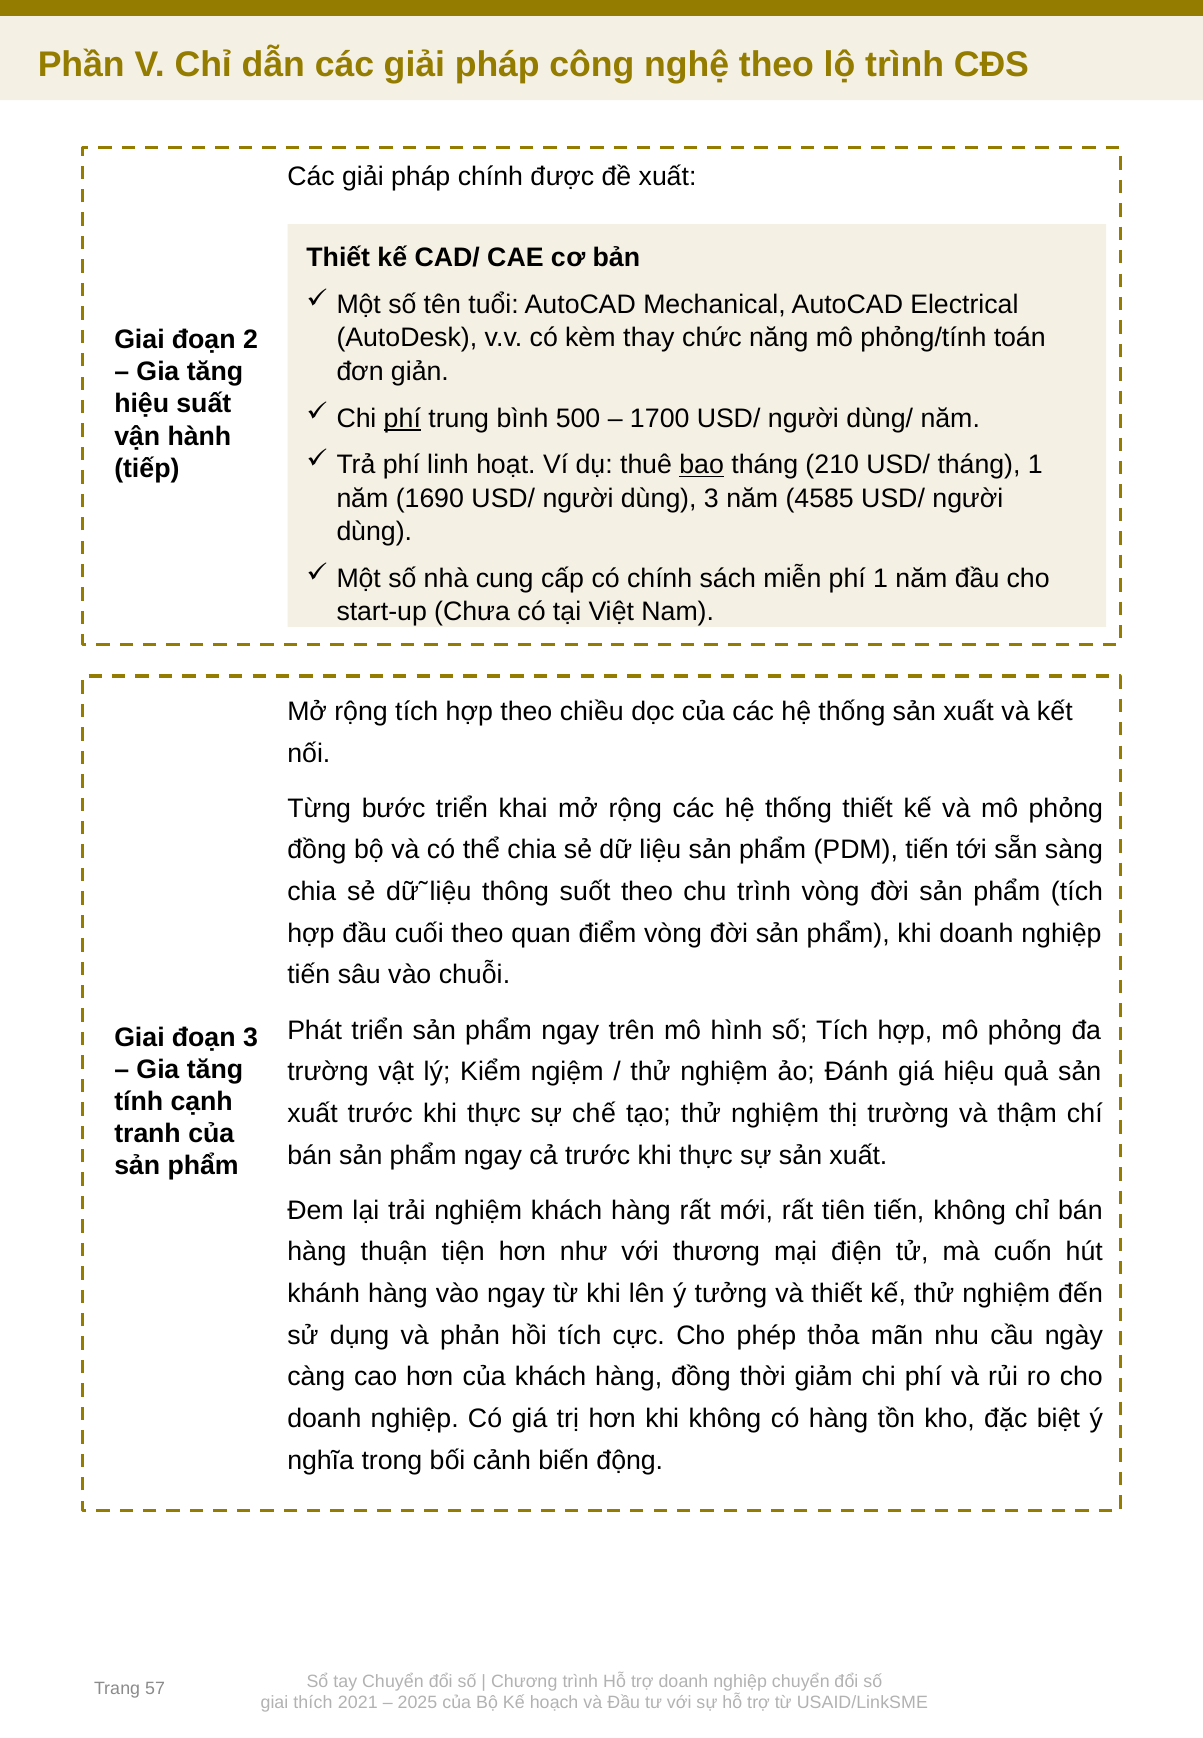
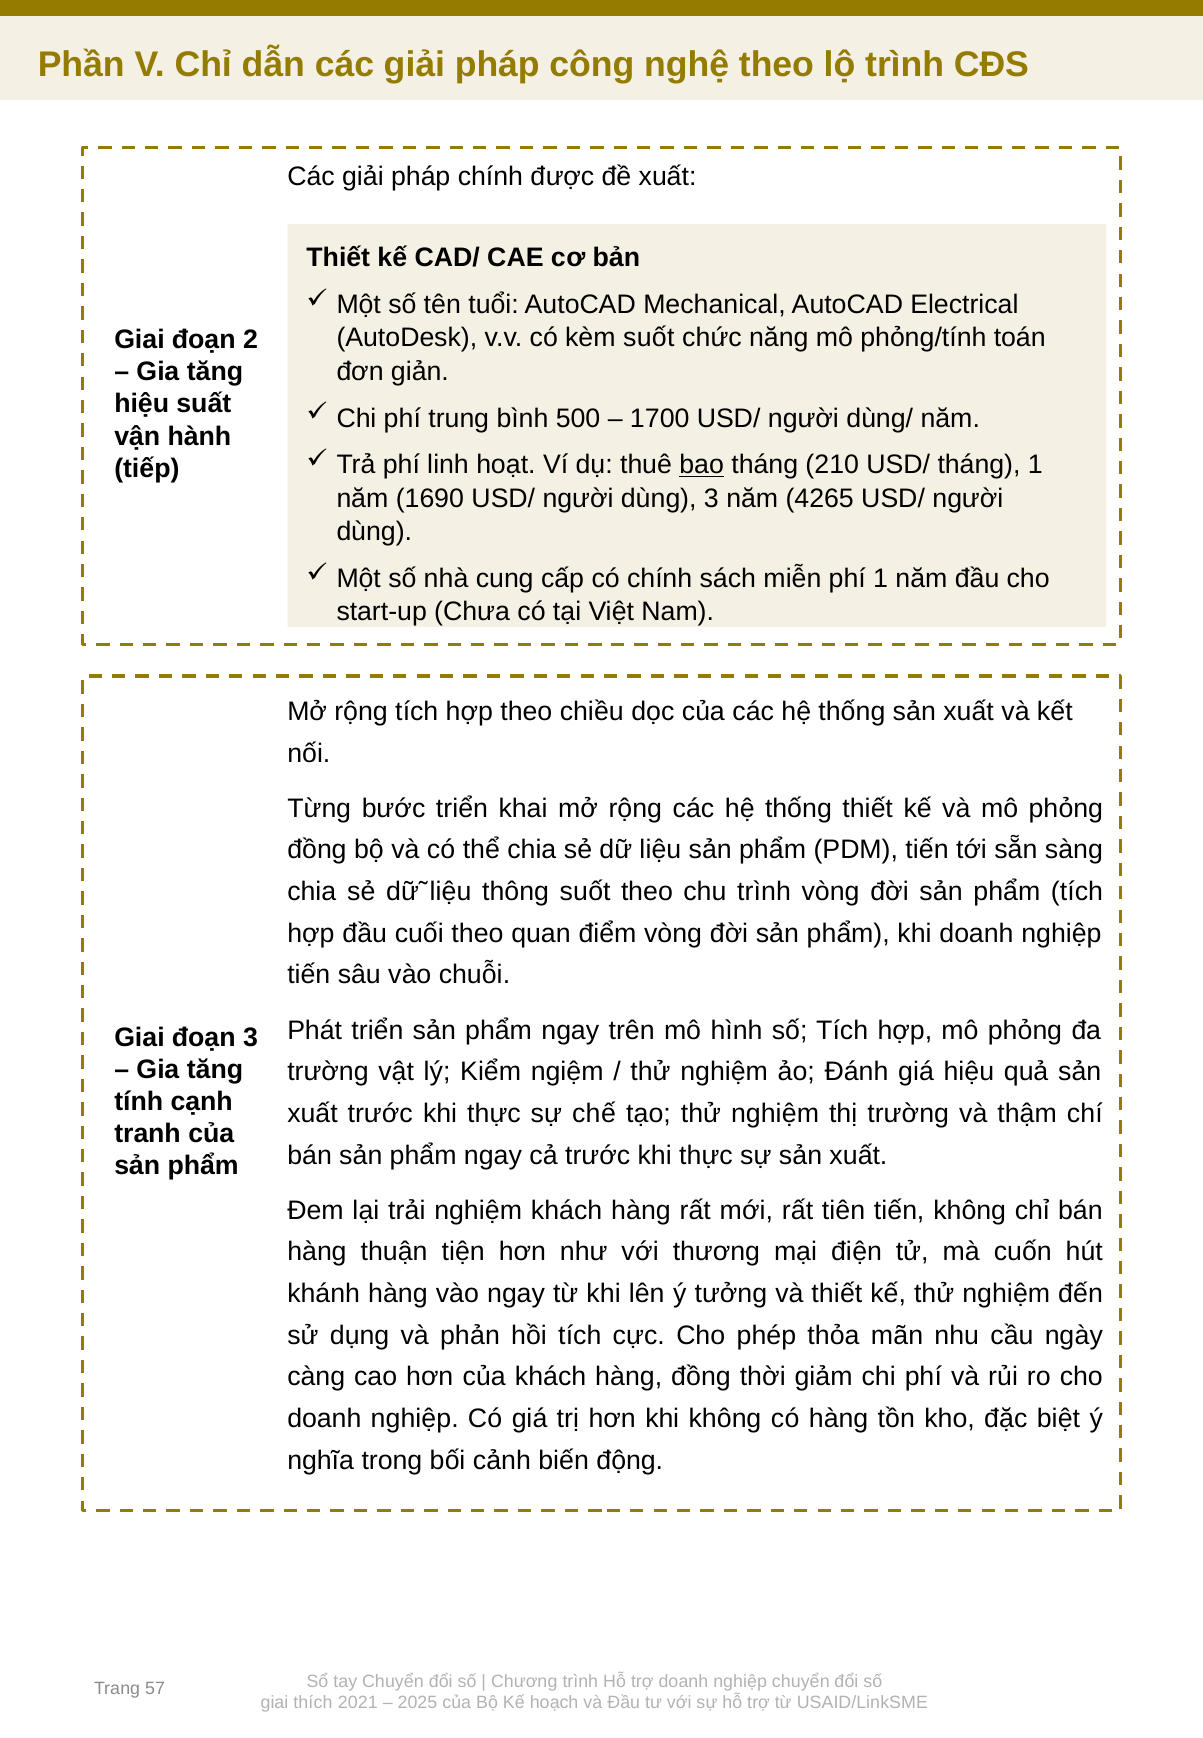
kèm thay: thay -> suốt (649, 338)
phí underline: present -> none (402, 418)
4585: 4585 -> 4265 (820, 498)
